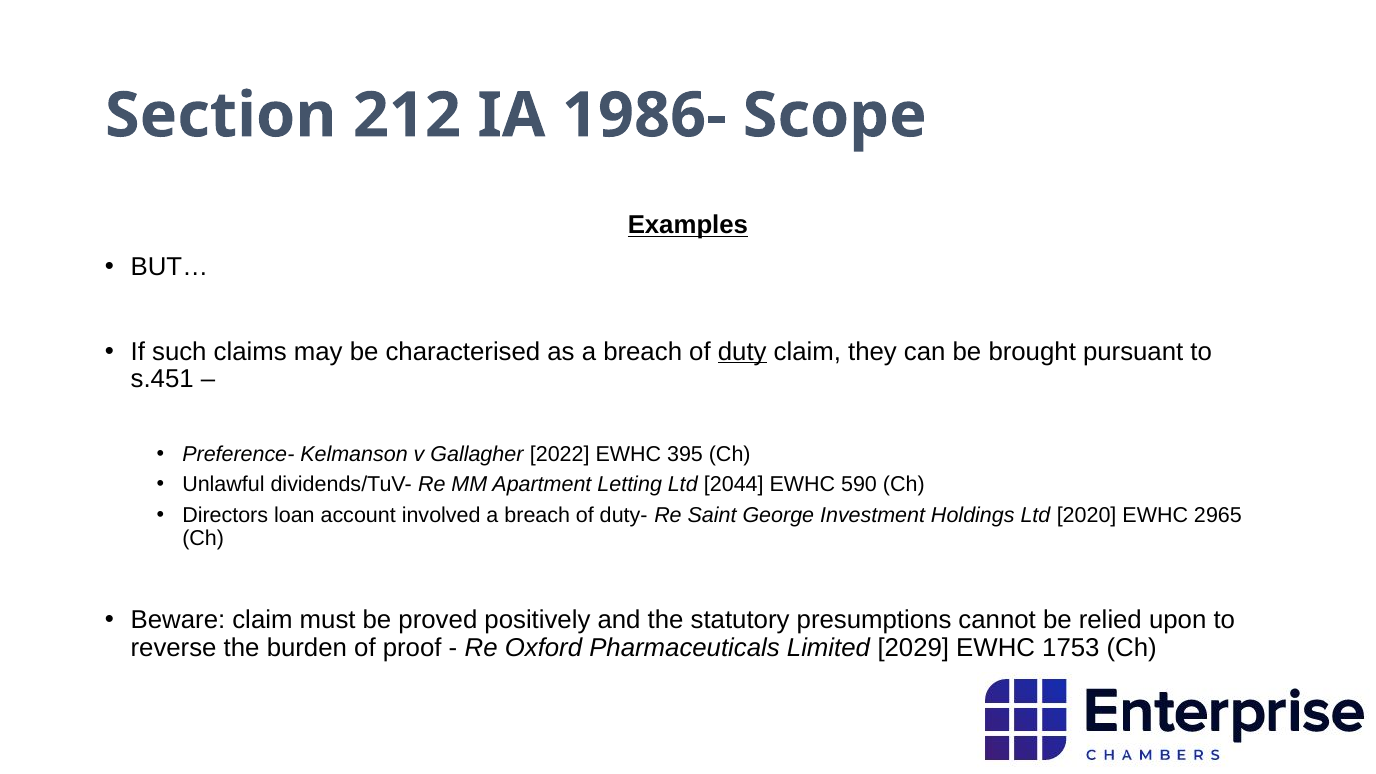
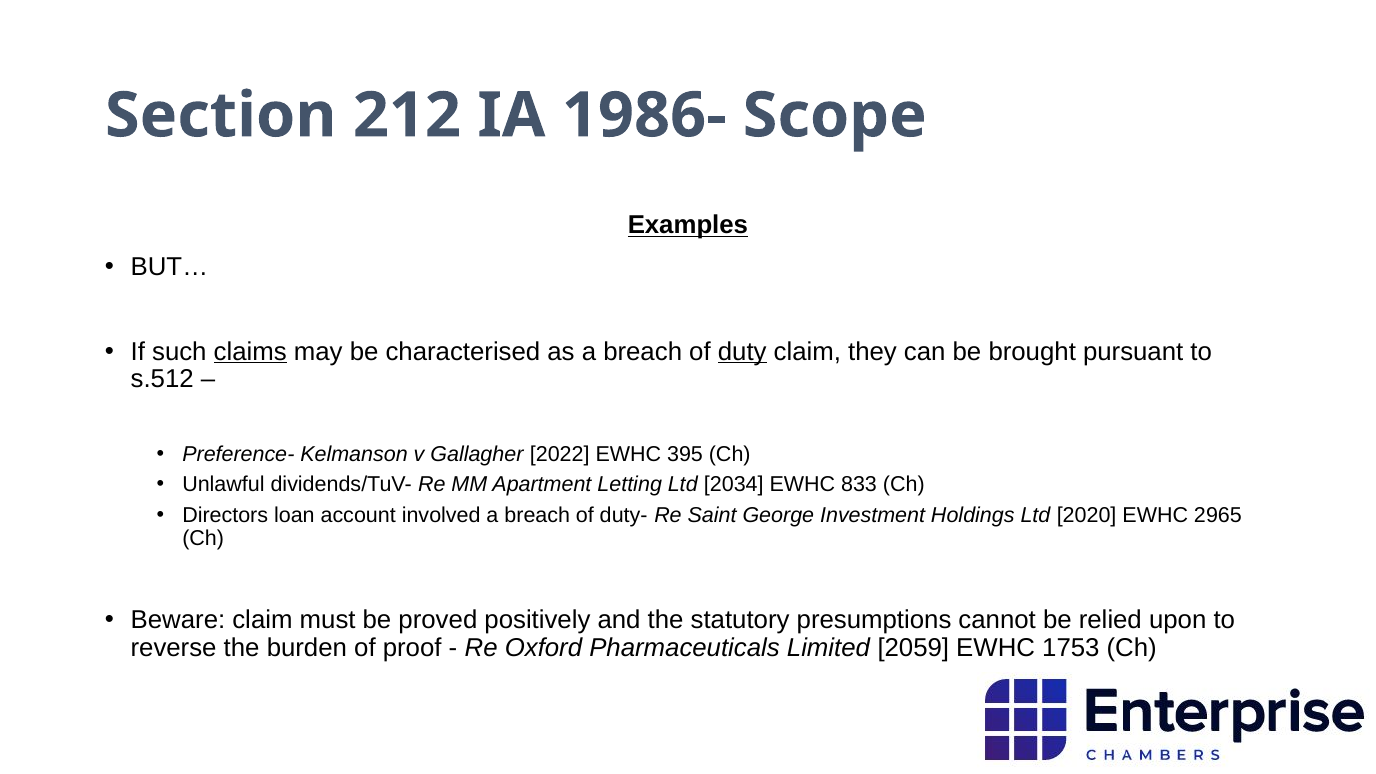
claims underline: none -> present (250, 352)
s.451: s.451 -> s.512 (162, 379)
2044: 2044 -> 2034 (734, 485)
590: 590 -> 833 (859, 485)
2029: 2029 -> 2059 (913, 648)
